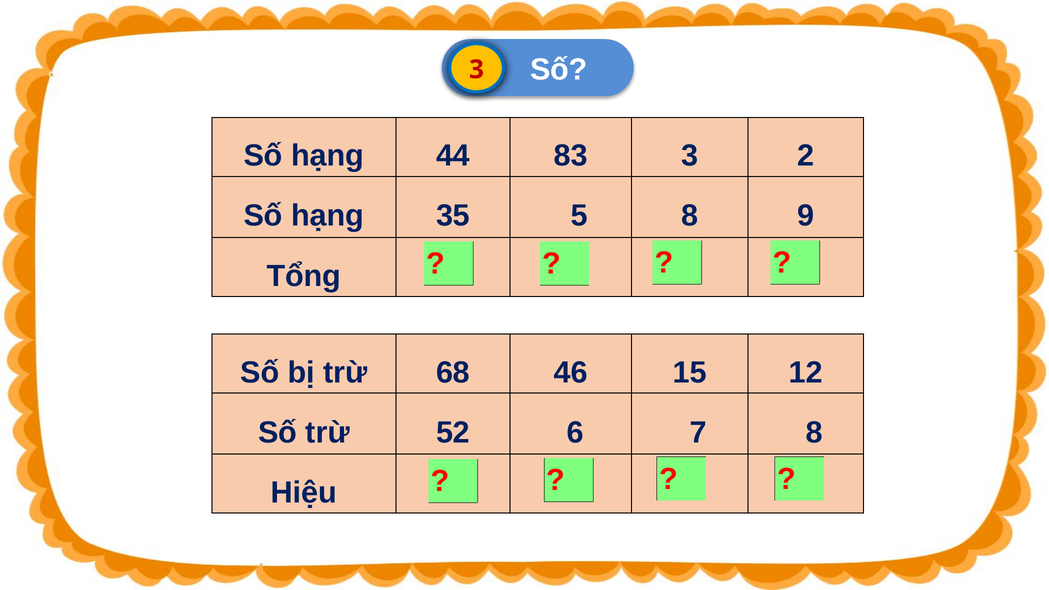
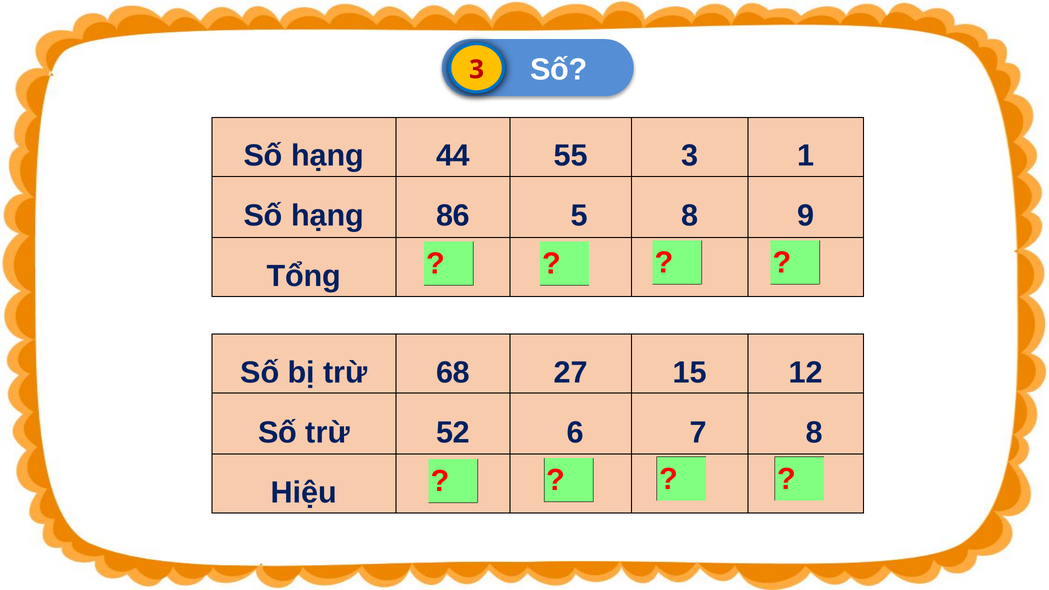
83: 83 -> 55 (571, 156)
2: 2 -> 1 (806, 156)
35: 35 -> 86 (453, 216)
46: 46 -> 27 (571, 373)
